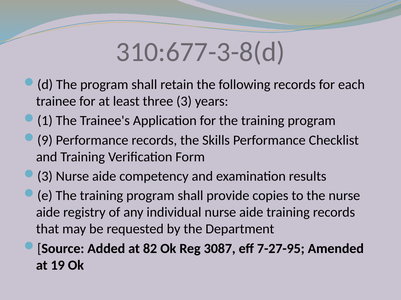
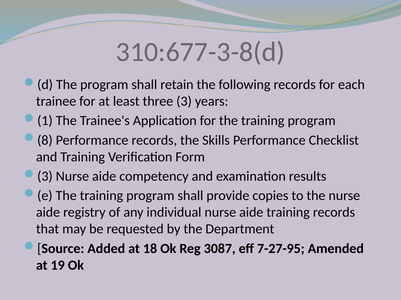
9: 9 -> 8 (45, 140)
82: 82 -> 18 (150, 249)
